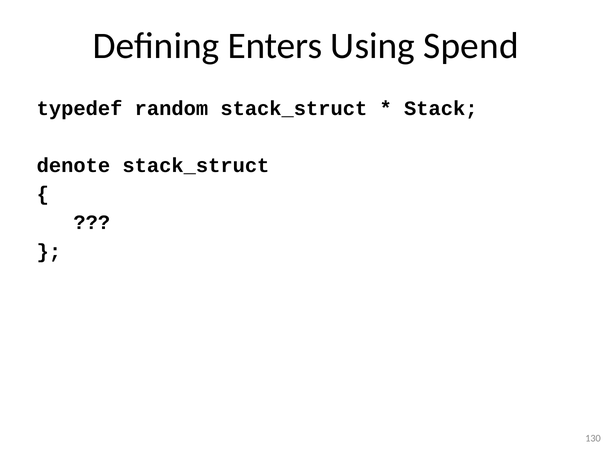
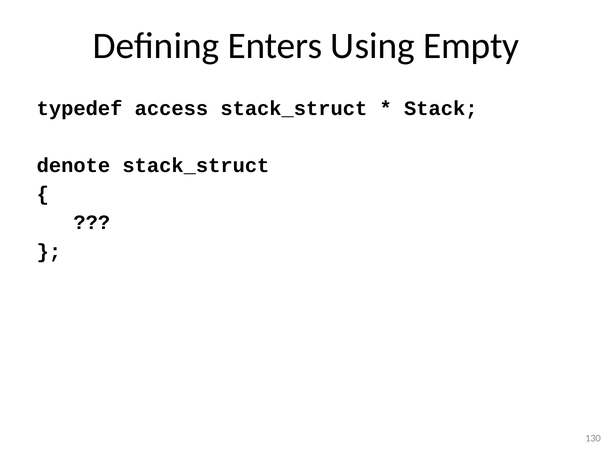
Spend: Spend -> Empty (471, 46)
random: random -> access (171, 109)
